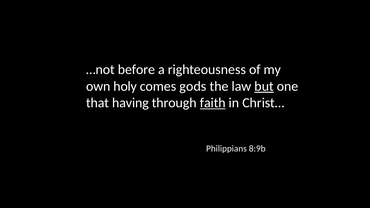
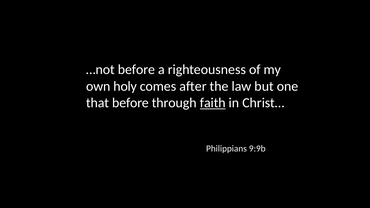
gods: gods -> after (193, 86)
but underline: present -> none (264, 86)
that having: having -> before (131, 103)
8:9b: 8:9b -> 9:9b (257, 149)
